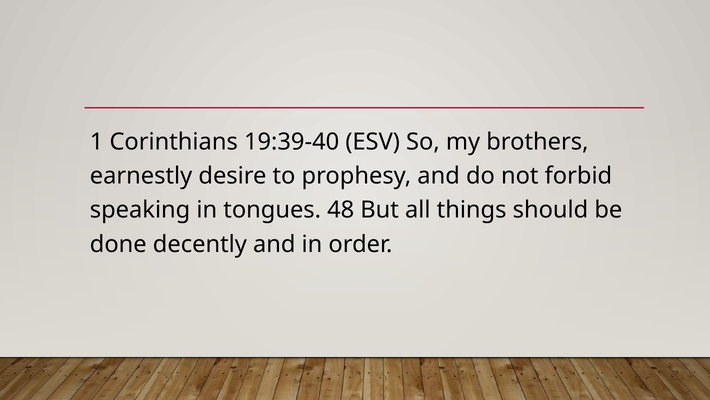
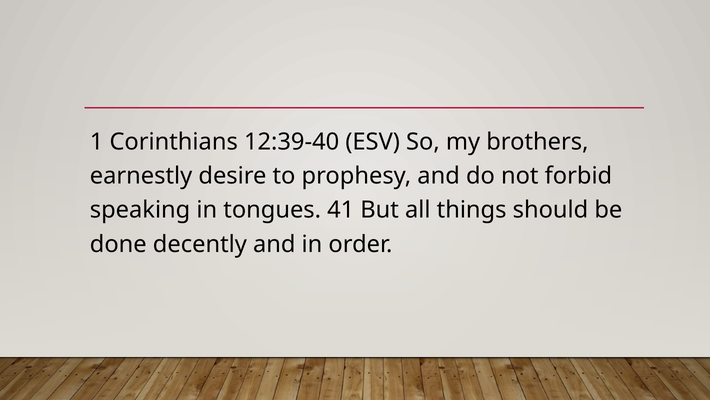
19:39-40: 19:39-40 -> 12:39-40 (292, 142)
48: 48 -> 41 (341, 210)
